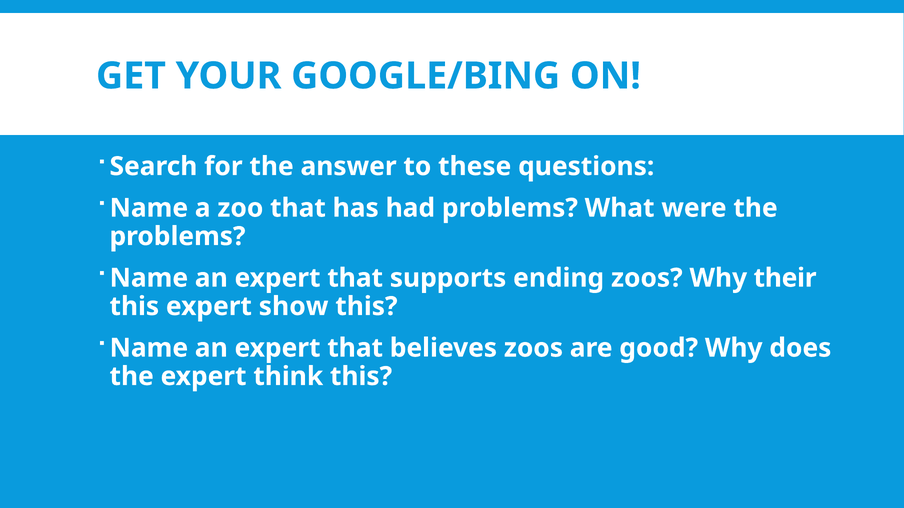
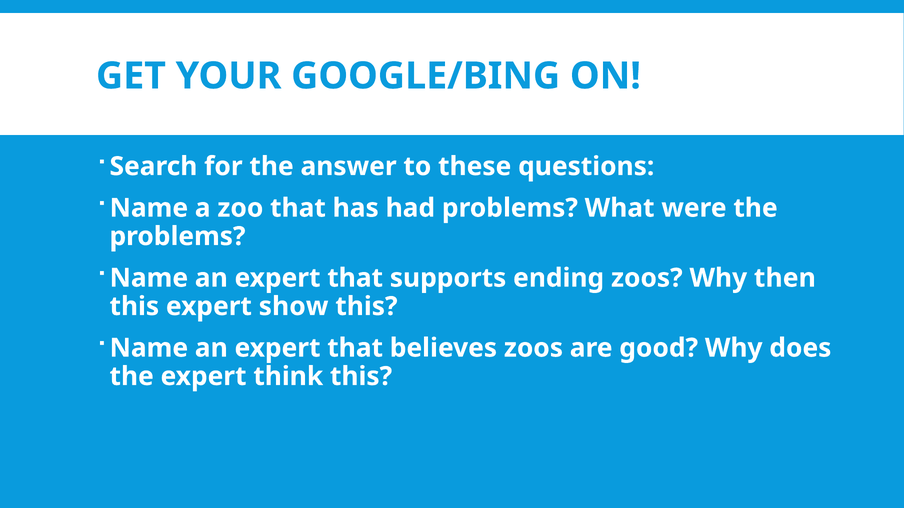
their: their -> then (785, 278)
